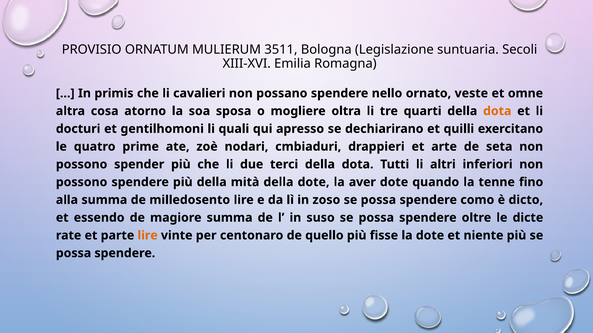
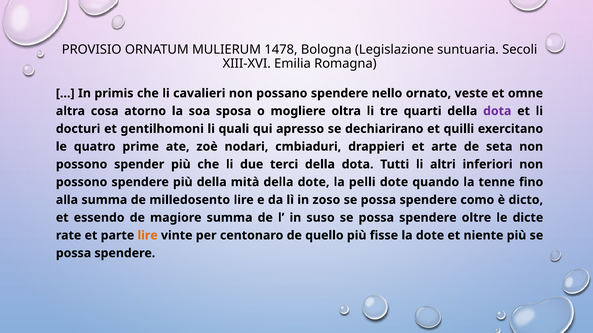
3511: 3511 -> 1478 (281, 50)
dota colour: orange -> purple (497, 111)
aver: aver -> pelli (362, 182)
